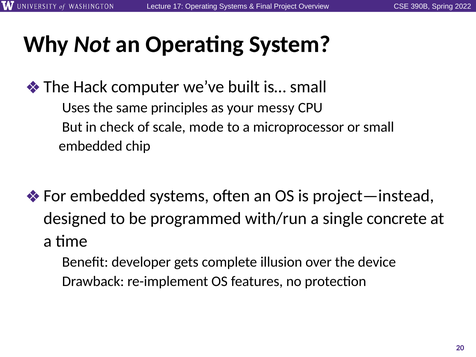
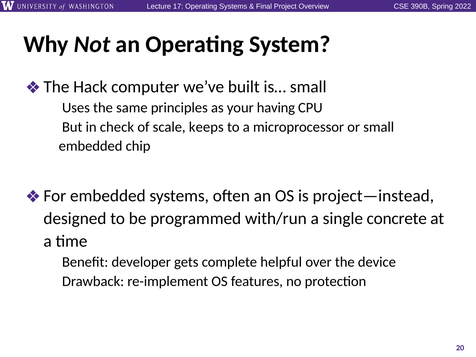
messy: messy -> having (276, 108)
mode: mode -> keeps (206, 127)
illusion: illusion -> helpful (281, 262)
